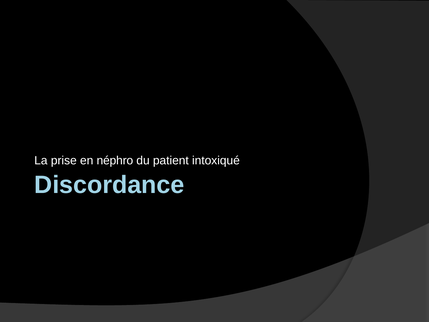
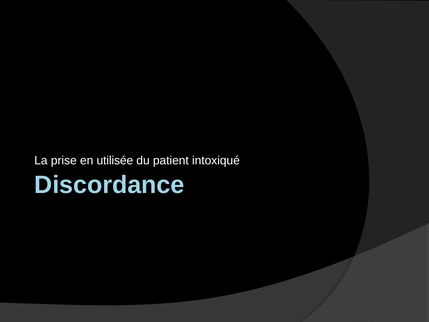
néphro: néphro -> utilisée (115, 160)
